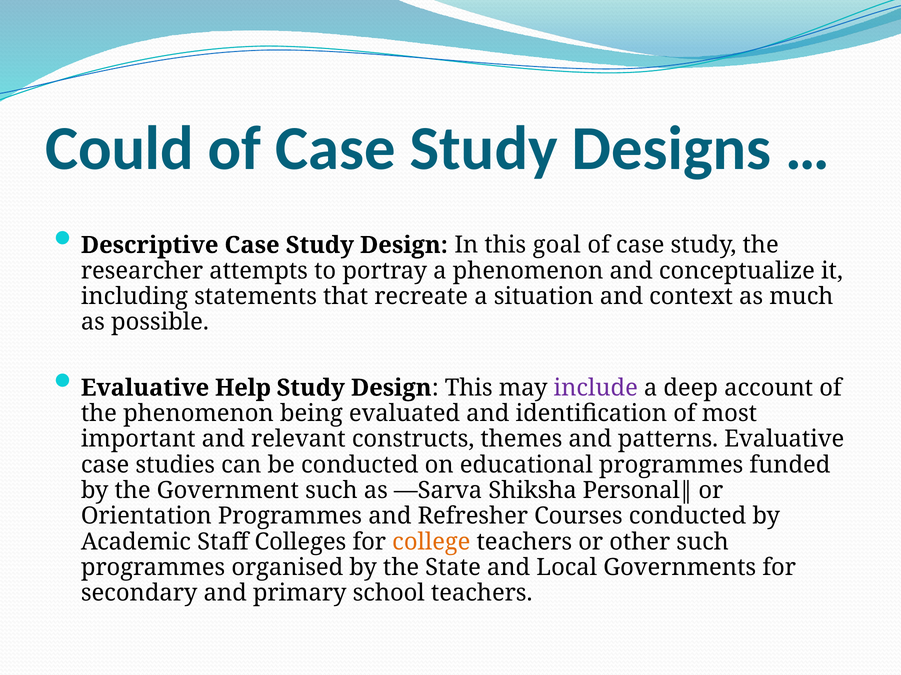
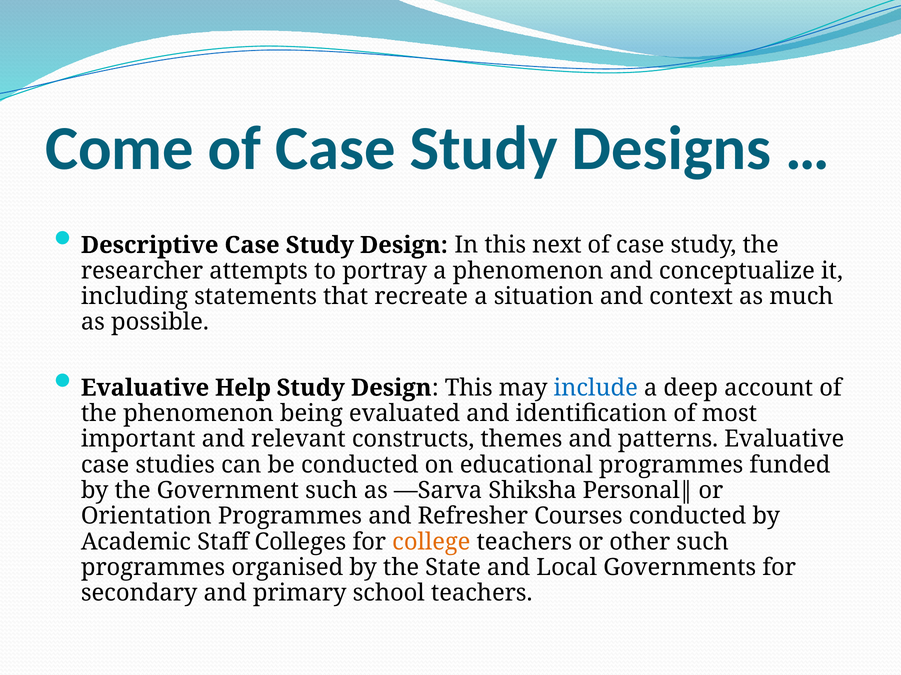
Could: Could -> Come (119, 149)
goal: goal -> next (557, 245)
include colour: purple -> blue (596, 388)
